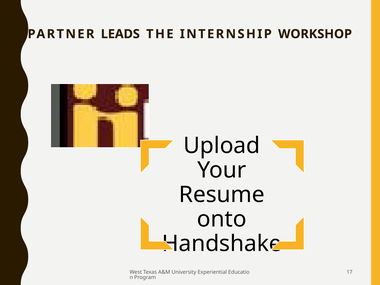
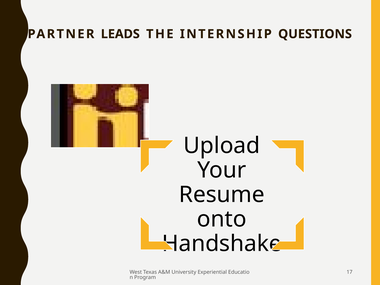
WORKSHOP: WORKSHOP -> QUESTIONS (315, 34)
